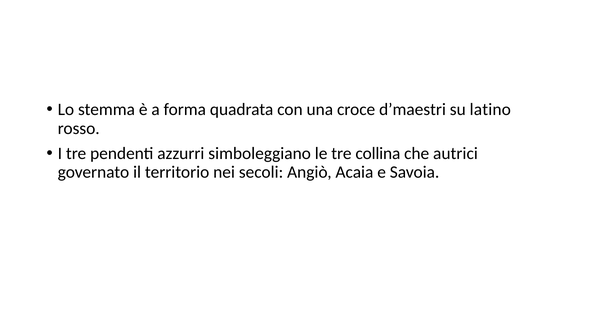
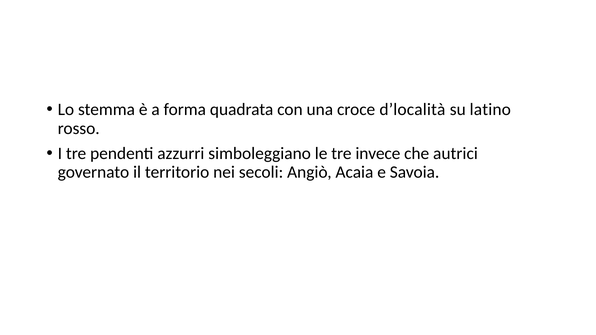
d’maestri: d’maestri -> d’località (412, 110)
collina: collina -> invece (378, 153)
